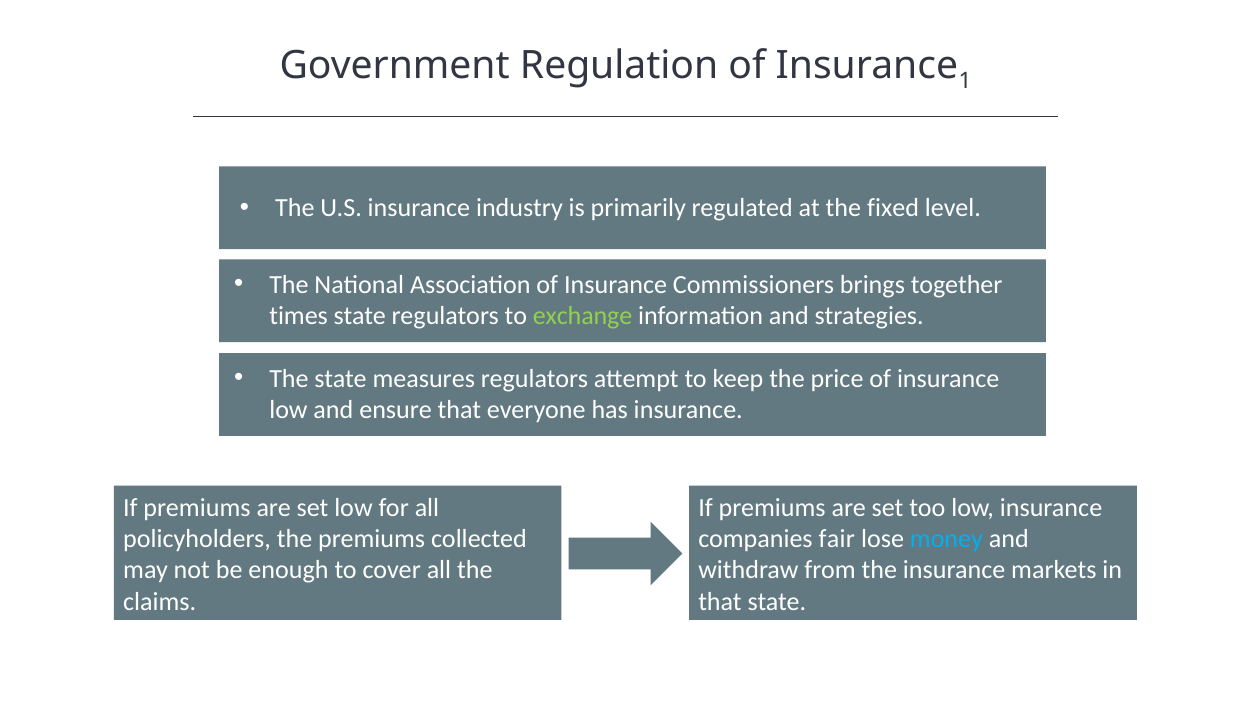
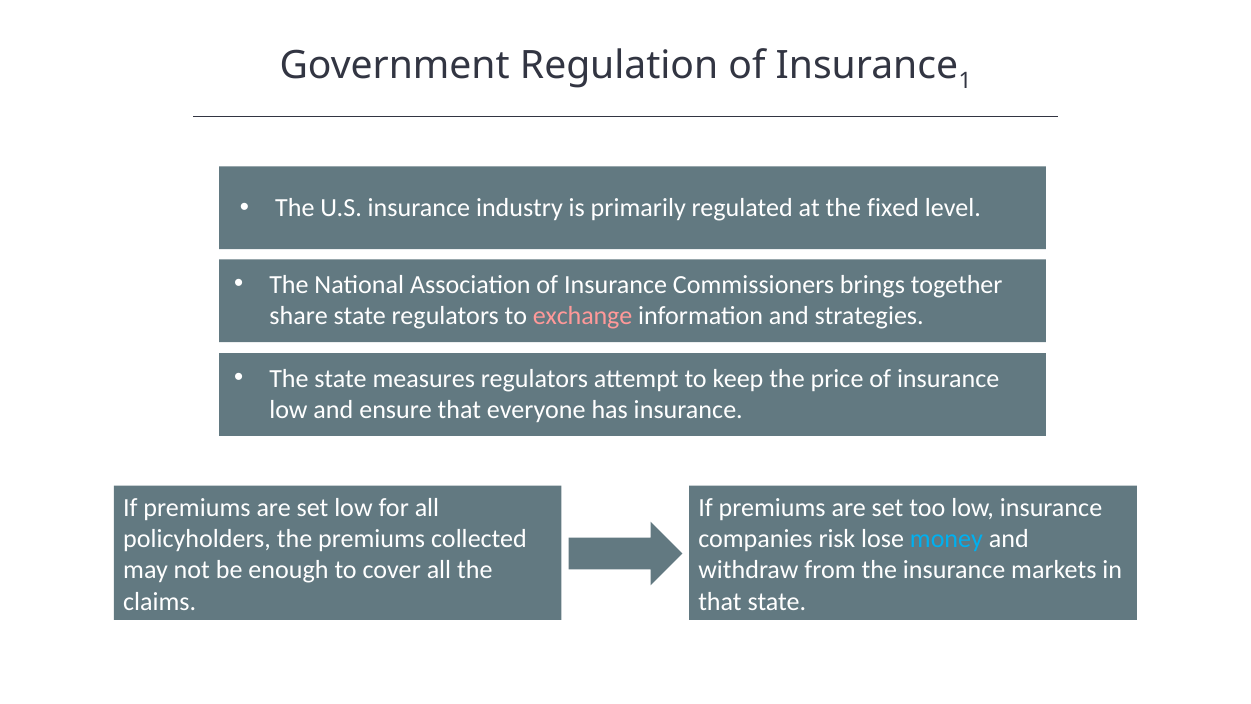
times: times -> share (299, 316)
exchange colour: light green -> pink (583, 316)
fair: fair -> risk (837, 539)
